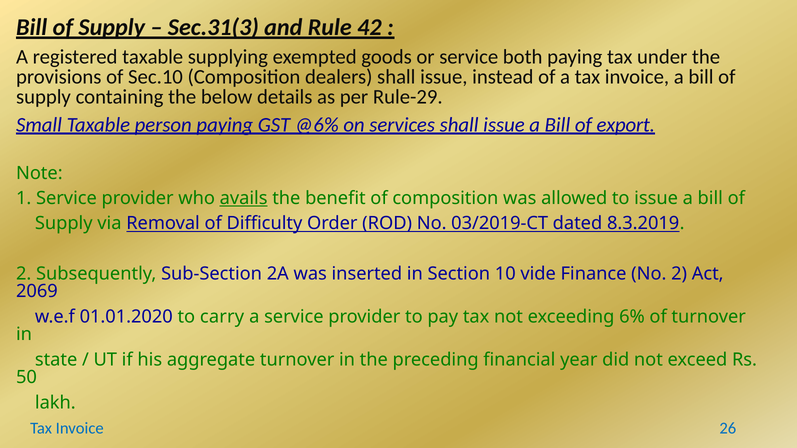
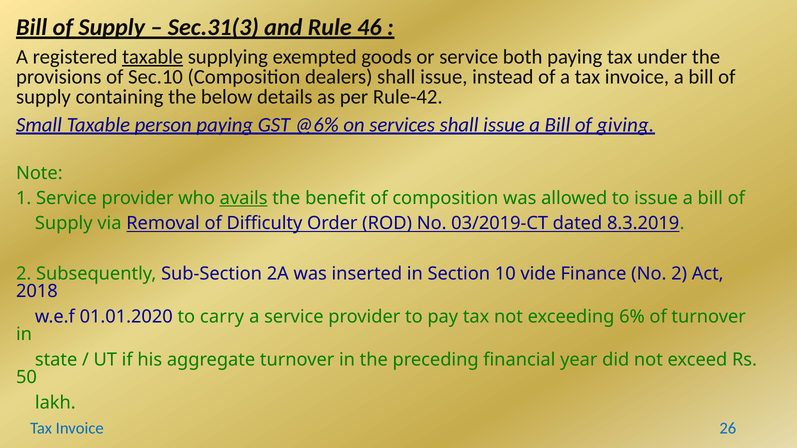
42: 42 -> 46 (369, 27)
taxable underline: none -> present (153, 57)
Rule-29: Rule-29 -> Rule-42 (408, 97)
export: export -> giving (626, 125)
2069: 2069 -> 2018 (37, 292)
